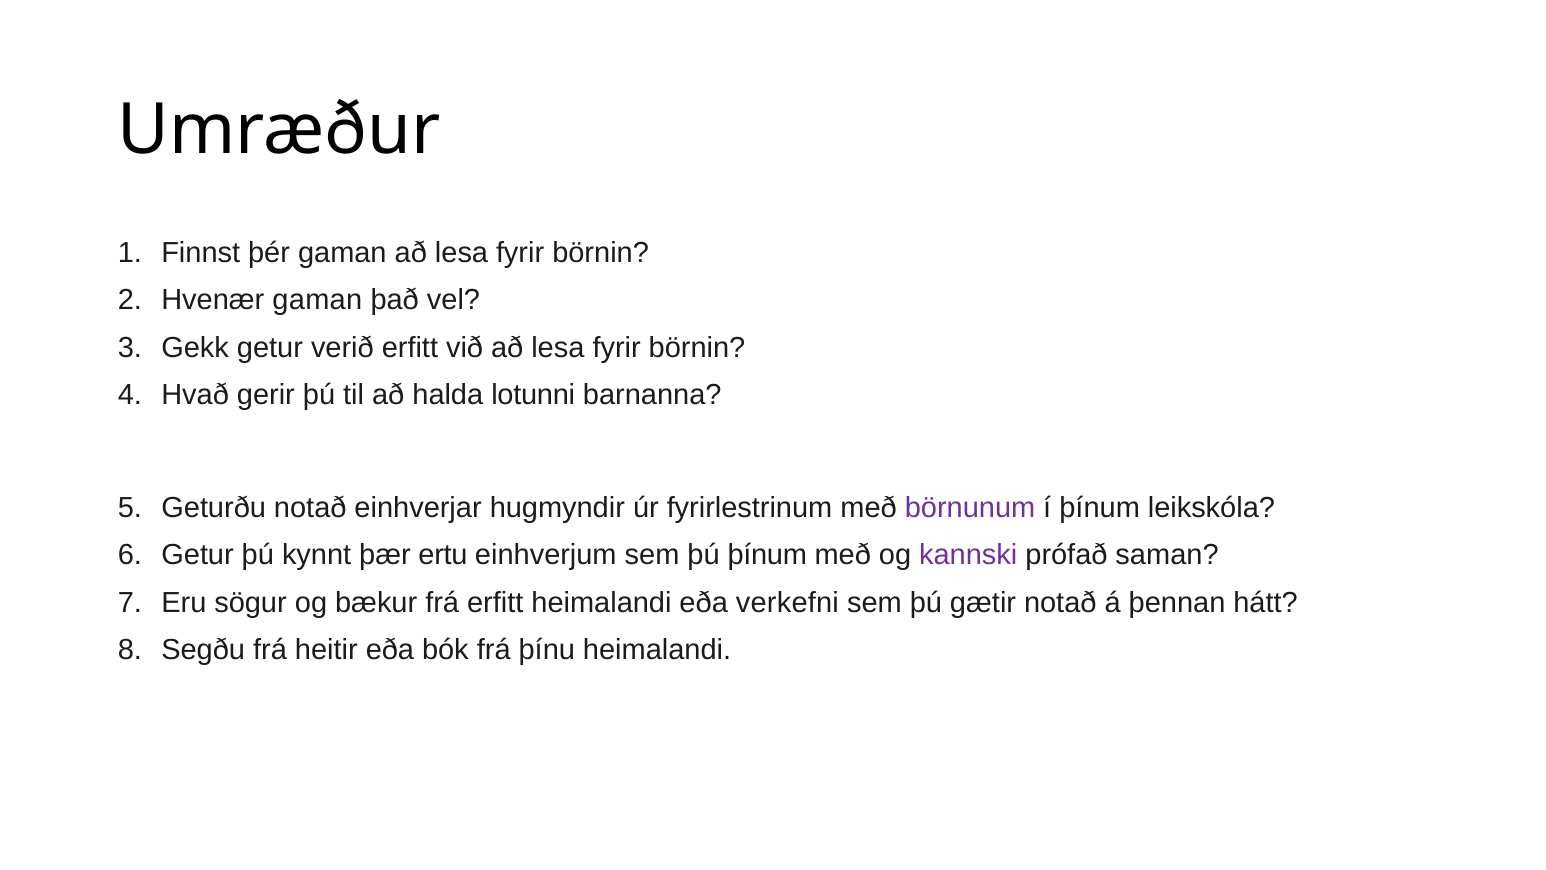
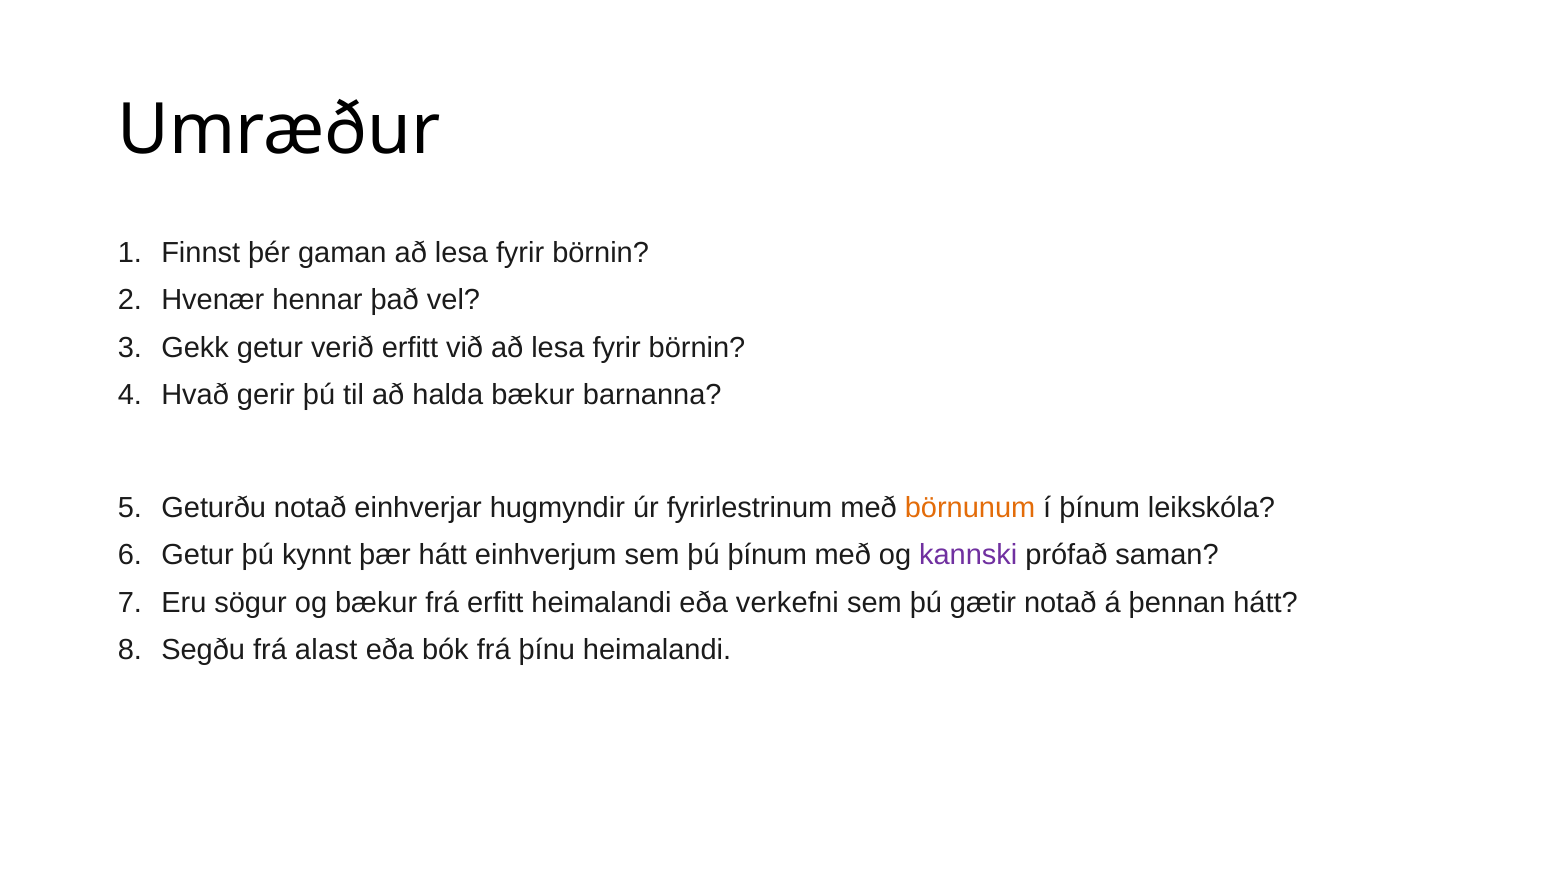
Hvenær gaman: gaman -> hennar (318, 300)
halda lotunni: lotunni -> bækur (533, 395)
börnunum colour: purple -> orange (970, 507)
þær ertu: ertu -> hátt (443, 555)
heitir: heitir -> alast (326, 650)
